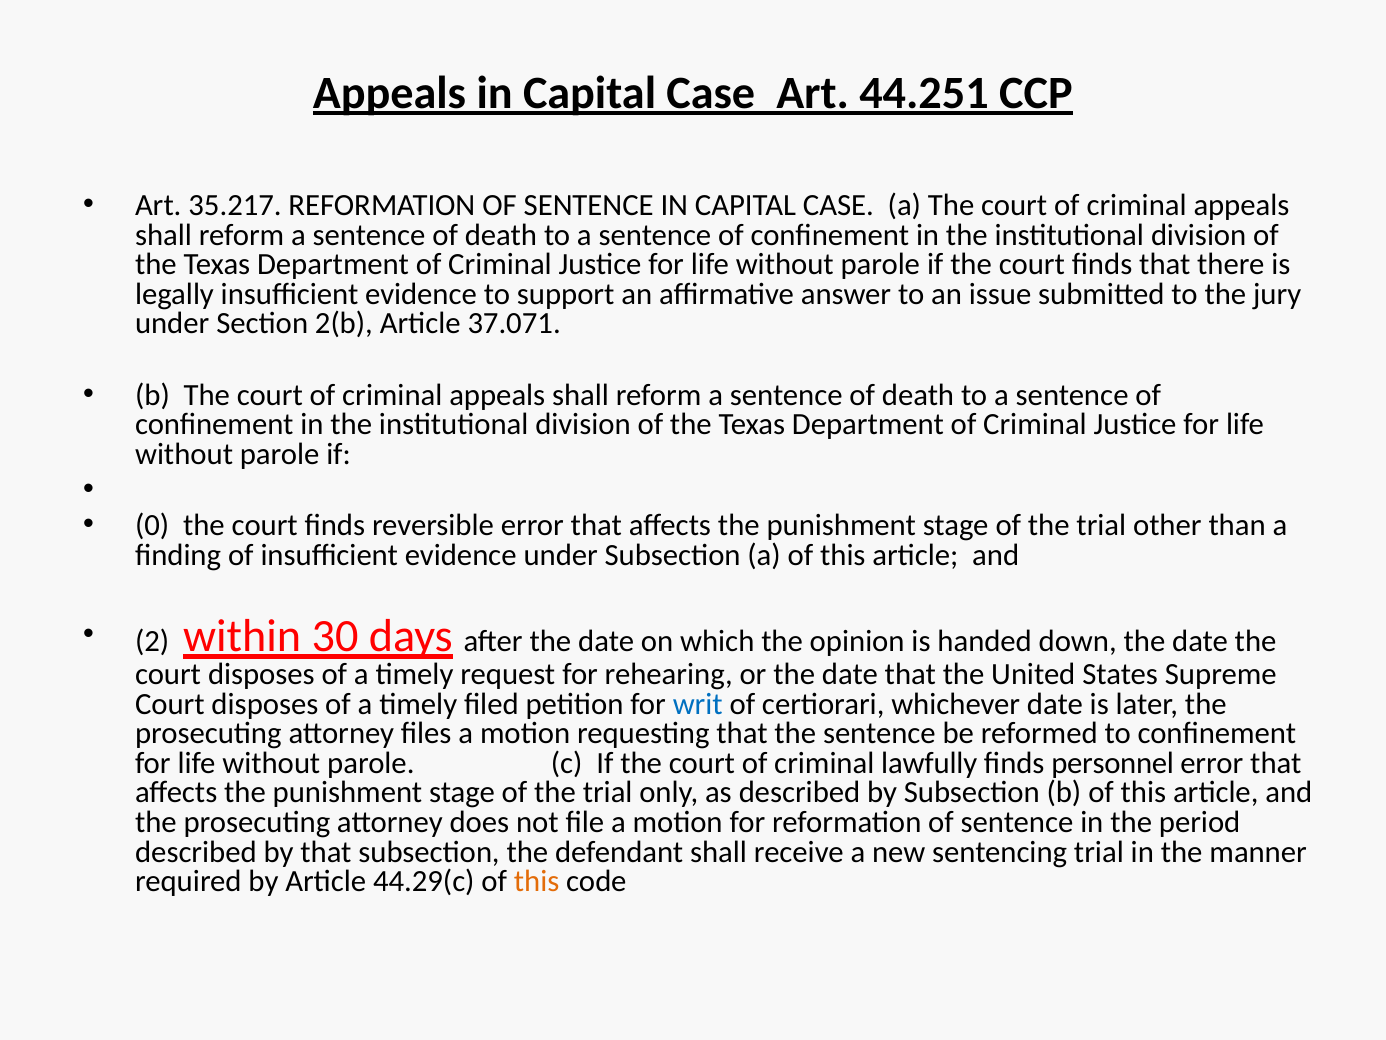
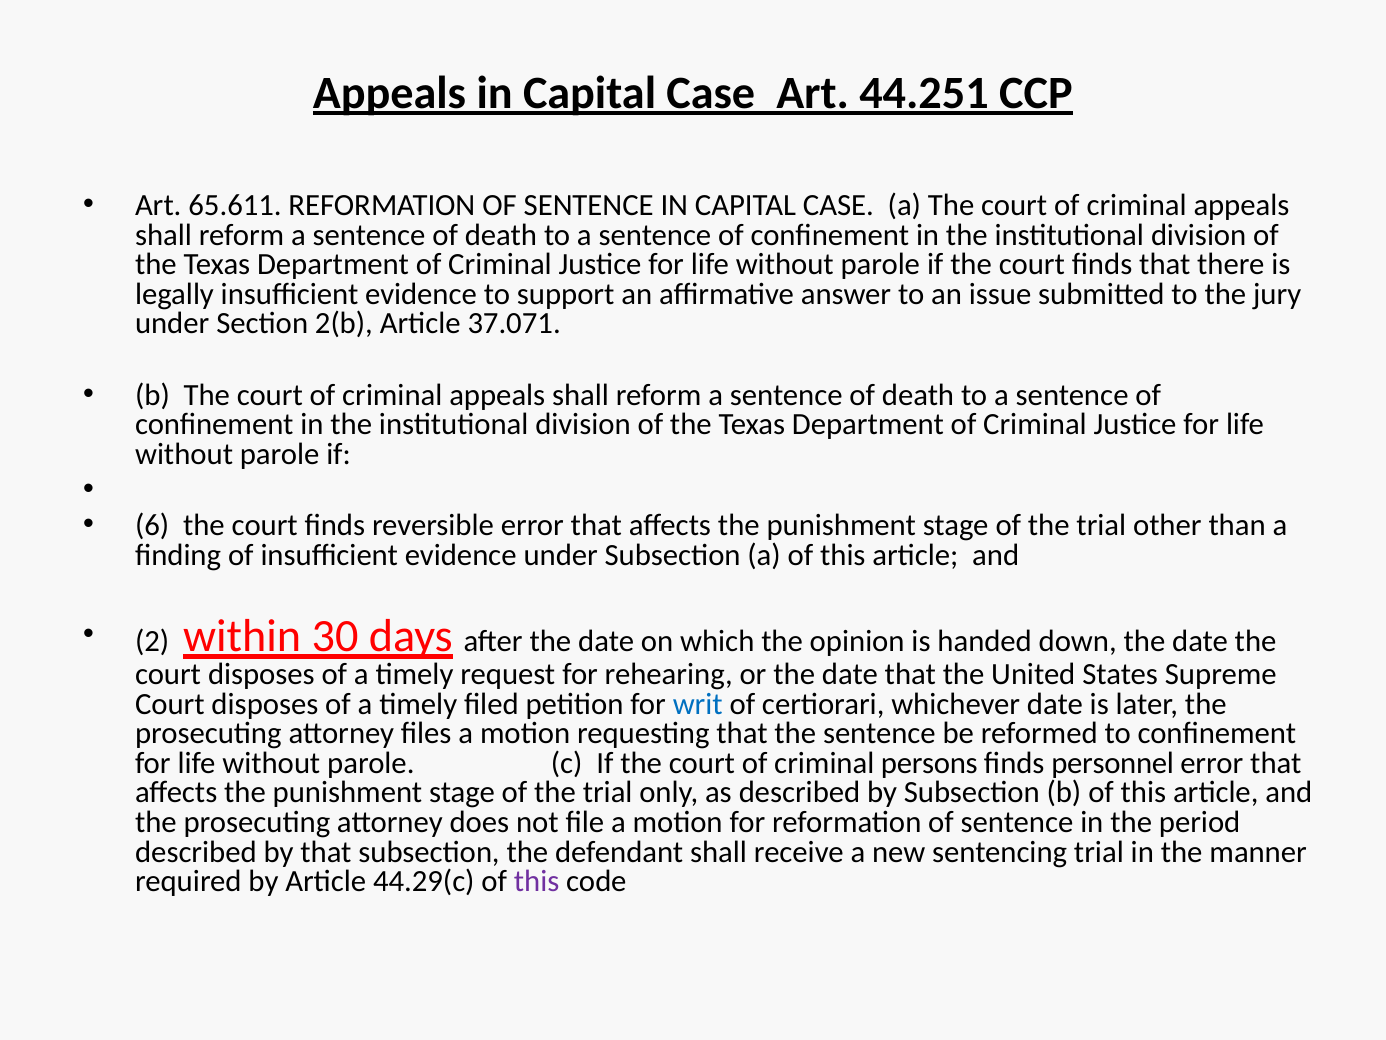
35.217: 35.217 -> 65.611 (235, 205)
0: 0 -> 6 (152, 526)
lawfully: lawfully -> persons (929, 763)
this colour: orange -> purple (537, 881)
